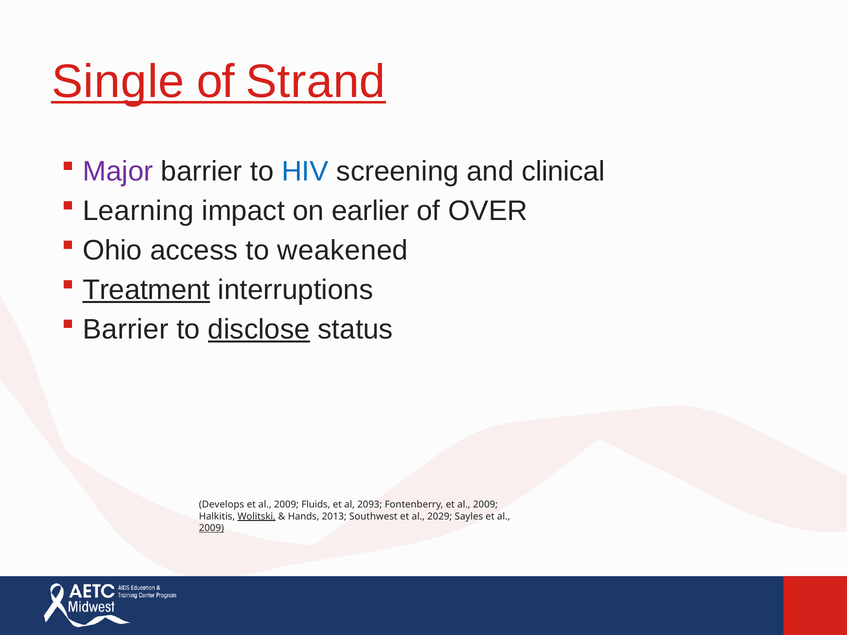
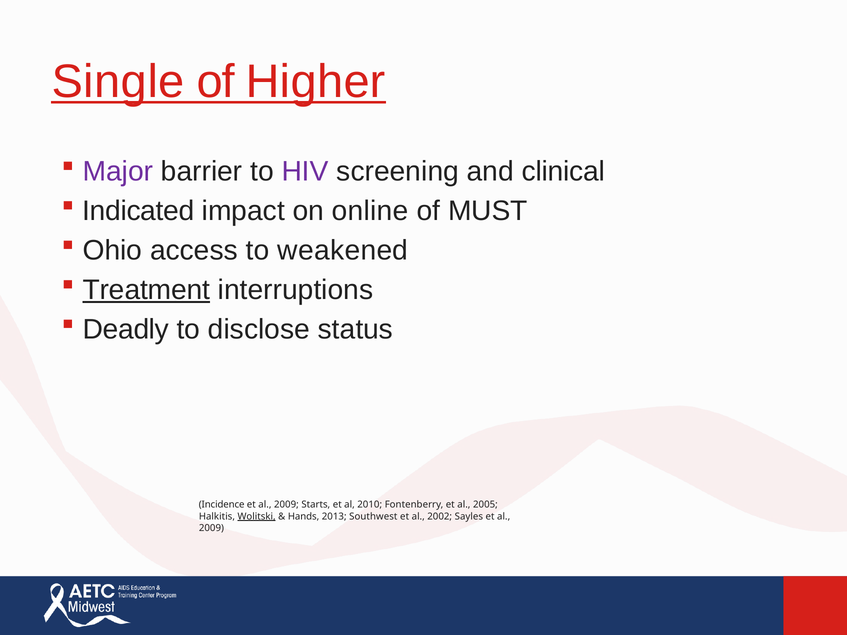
Strand: Strand -> Higher (316, 82)
HIV colour: blue -> purple (305, 171)
Learning: Learning -> Indicated (138, 211)
earlier: earlier -> online (370, 211)
OVER: OVER -> MUST (488, 211)
Barrier: Barrier -> Deadly (126, 329)
disclose underline: present -> none (259, 329)
Develops: Develops -> Incidence (222, 505)
Fluids: Fluids -> Starts (316, 505)
2093: 2093 -> 2010 (370, 505)
Fontenberry et al 2009: 2009 -> 2005 (485, 505)
2029: 2029 -> 2002 (440, 517)
2009 underline: present -> none (211, 528)
